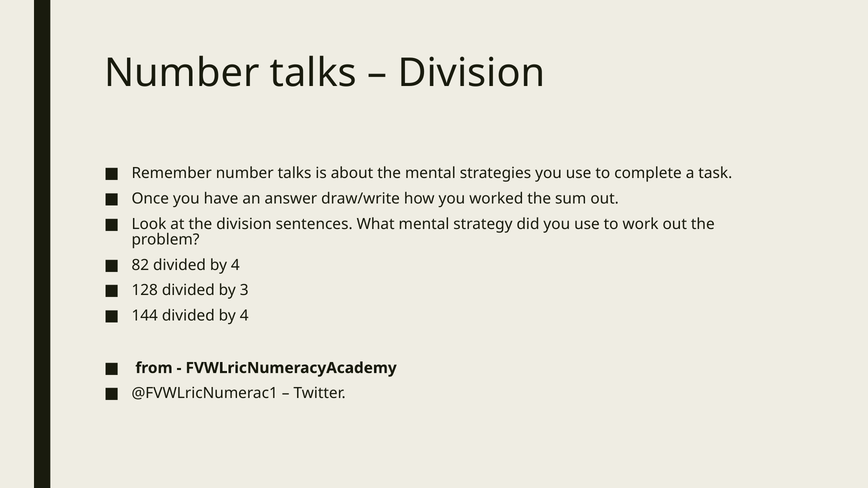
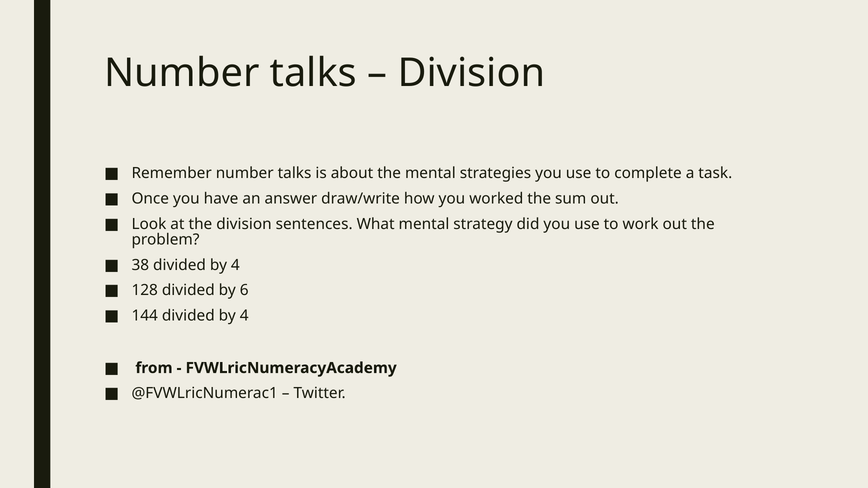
82: 82 -> 38 (140, 265)
3: 3 -> 6 (244, 290)
